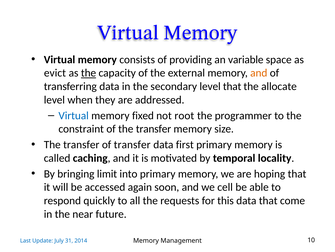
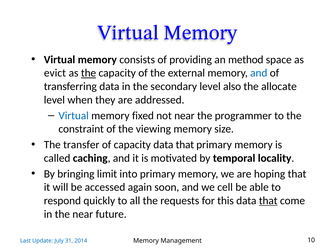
variable: variable -> method (246, 59)
and colour: orange -> blue (259, 73)
level that: that -> also (232, 86)
not root: root -> near (184, 115)
of the transfer: transfer -> viewing (153, 129)
of transfer: transfer -> capacity (132, 144)
first: first -> that (185, 144)
that underline: none -> present (268, 200)
